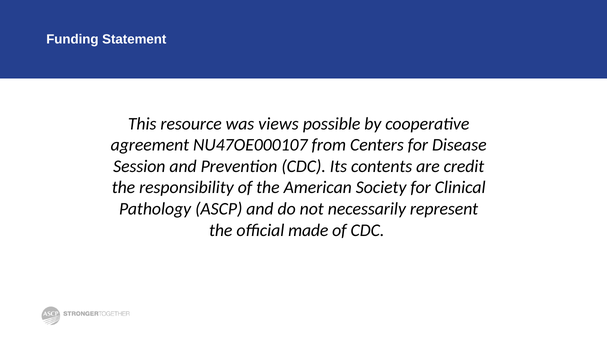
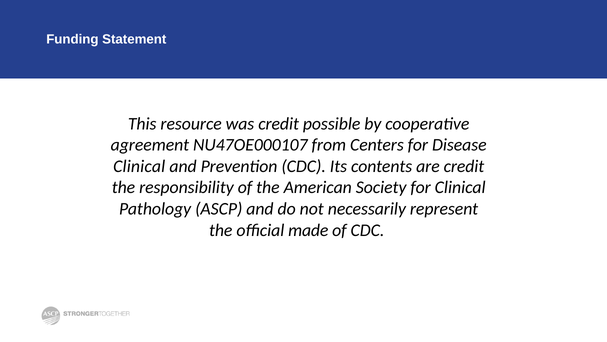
was views: views -> credit (279, 124)
Session: Session -> Clinical (139, 166)
